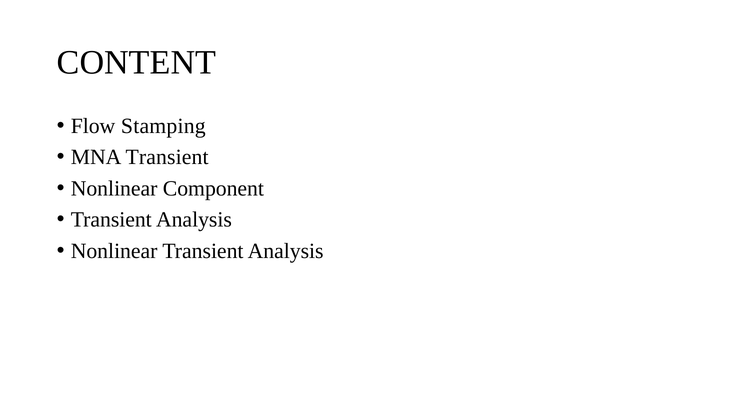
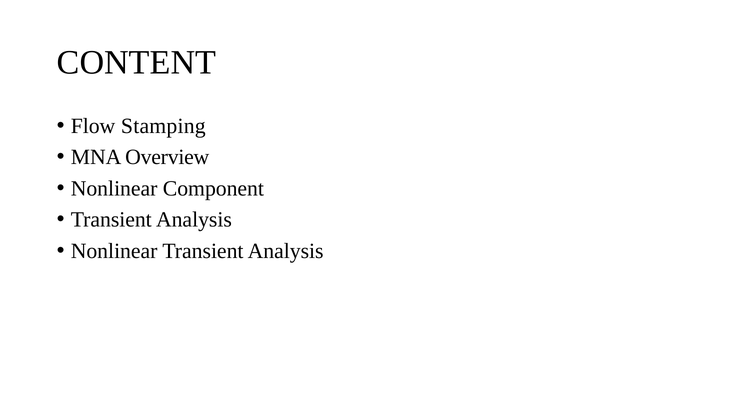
MNA Transient: Transient -> Overview (167, 157)
